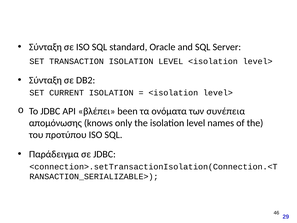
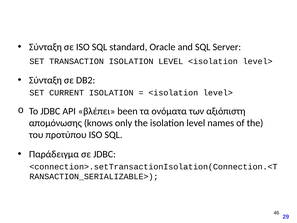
συνέπεια: συνέπεια -> αξιόπιστη (226, 111)
